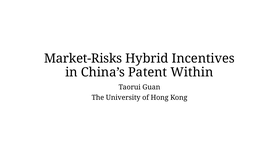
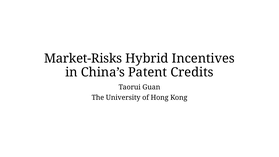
Within: Within -> Credits (192, 72)
